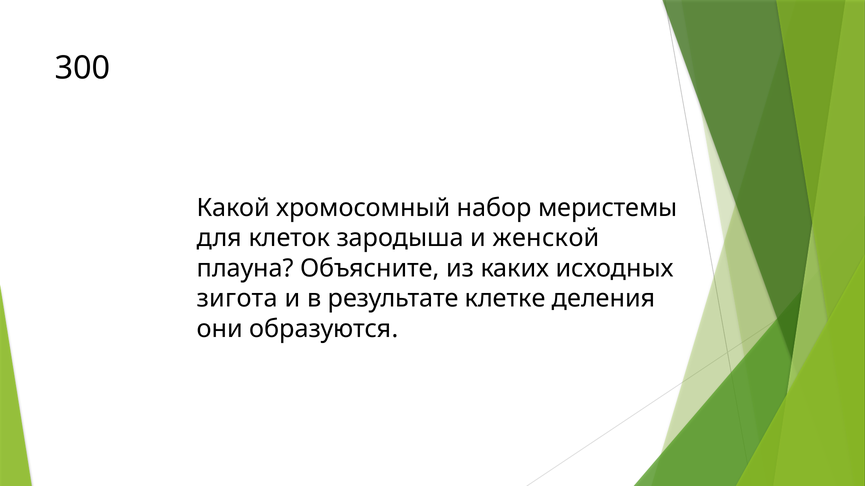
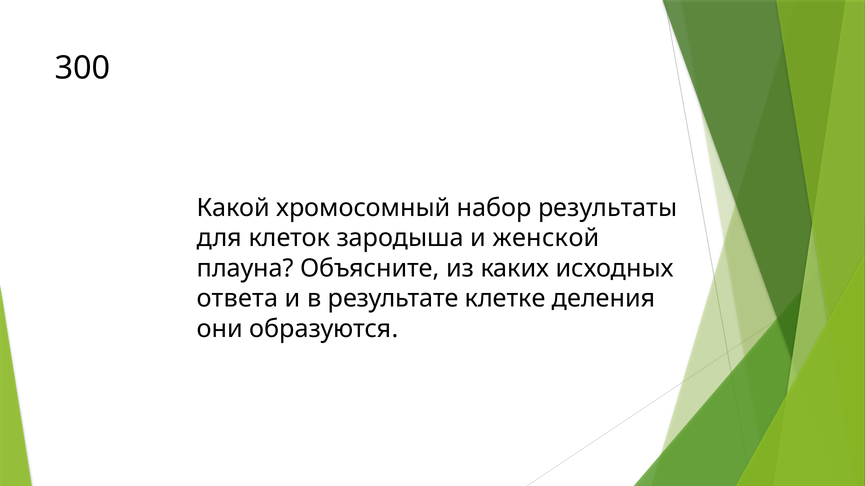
меристемы: меристемы -> результаты (608, 208)
зигота: зигота -> ответа (237, 299)
